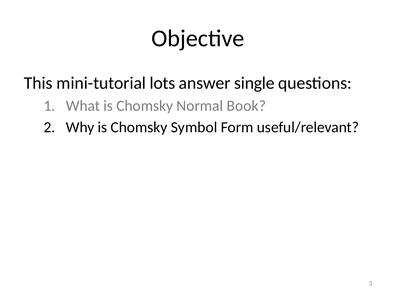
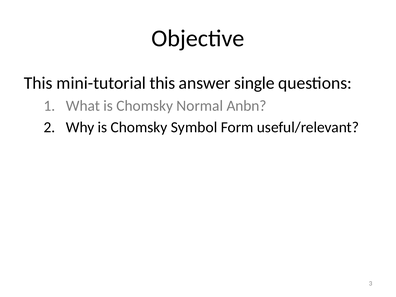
mini-tutorial lots: lots -> this (162, 83)
Book: Book -> Anbn (246, 106)
